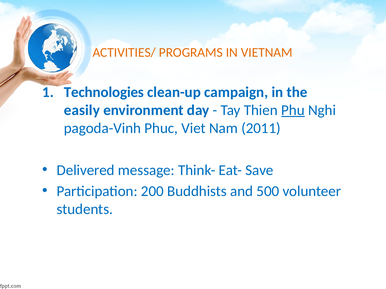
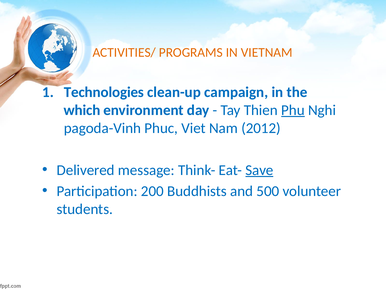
easily: easily -> which (82, 110)
2011: 2011 -> 2012 (261, 128)
Save underline: none -> present (259, 170)
